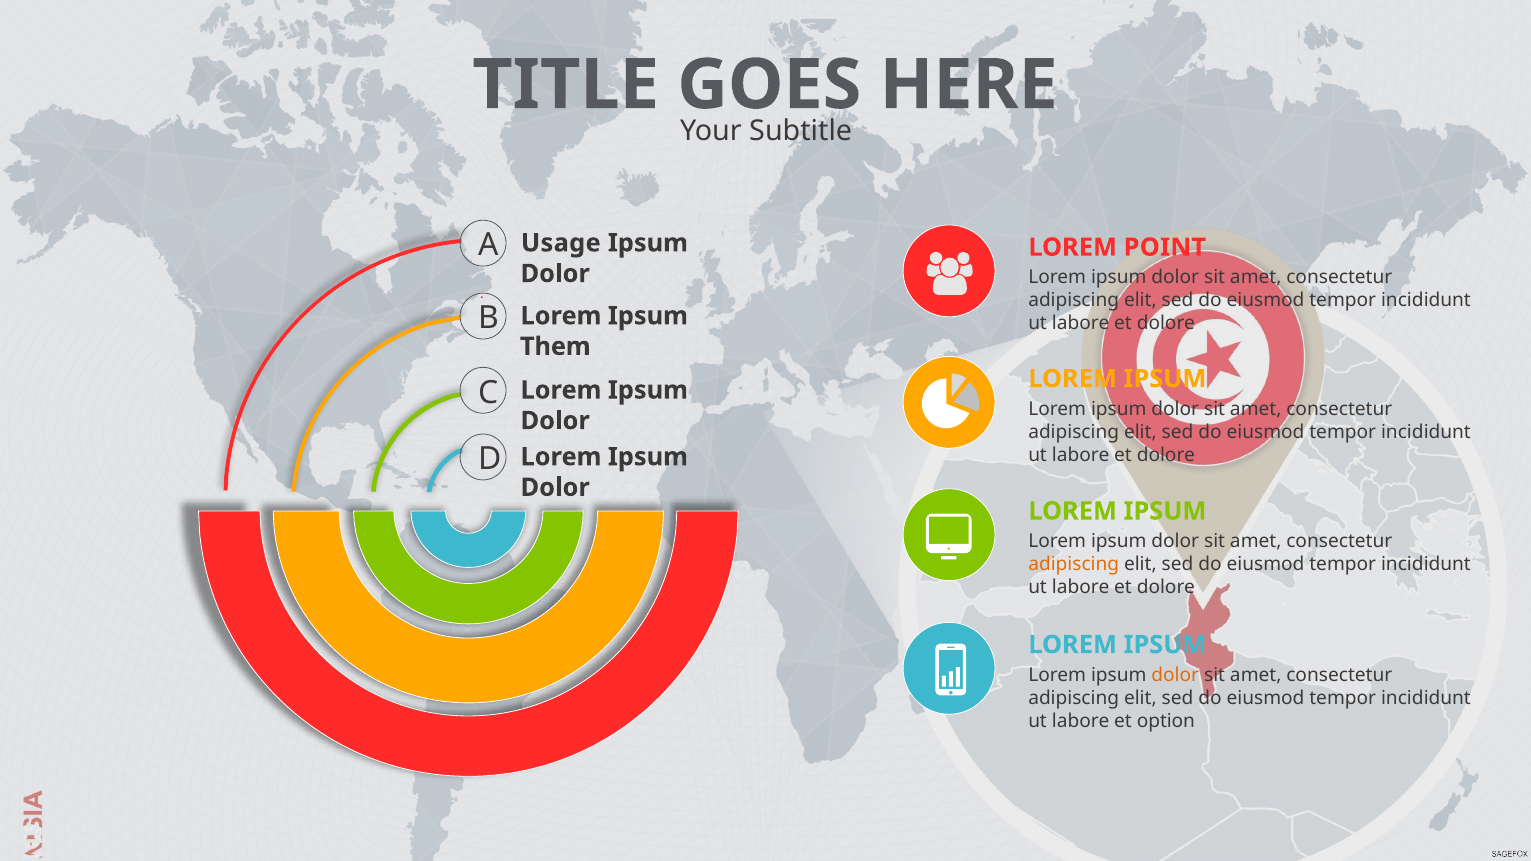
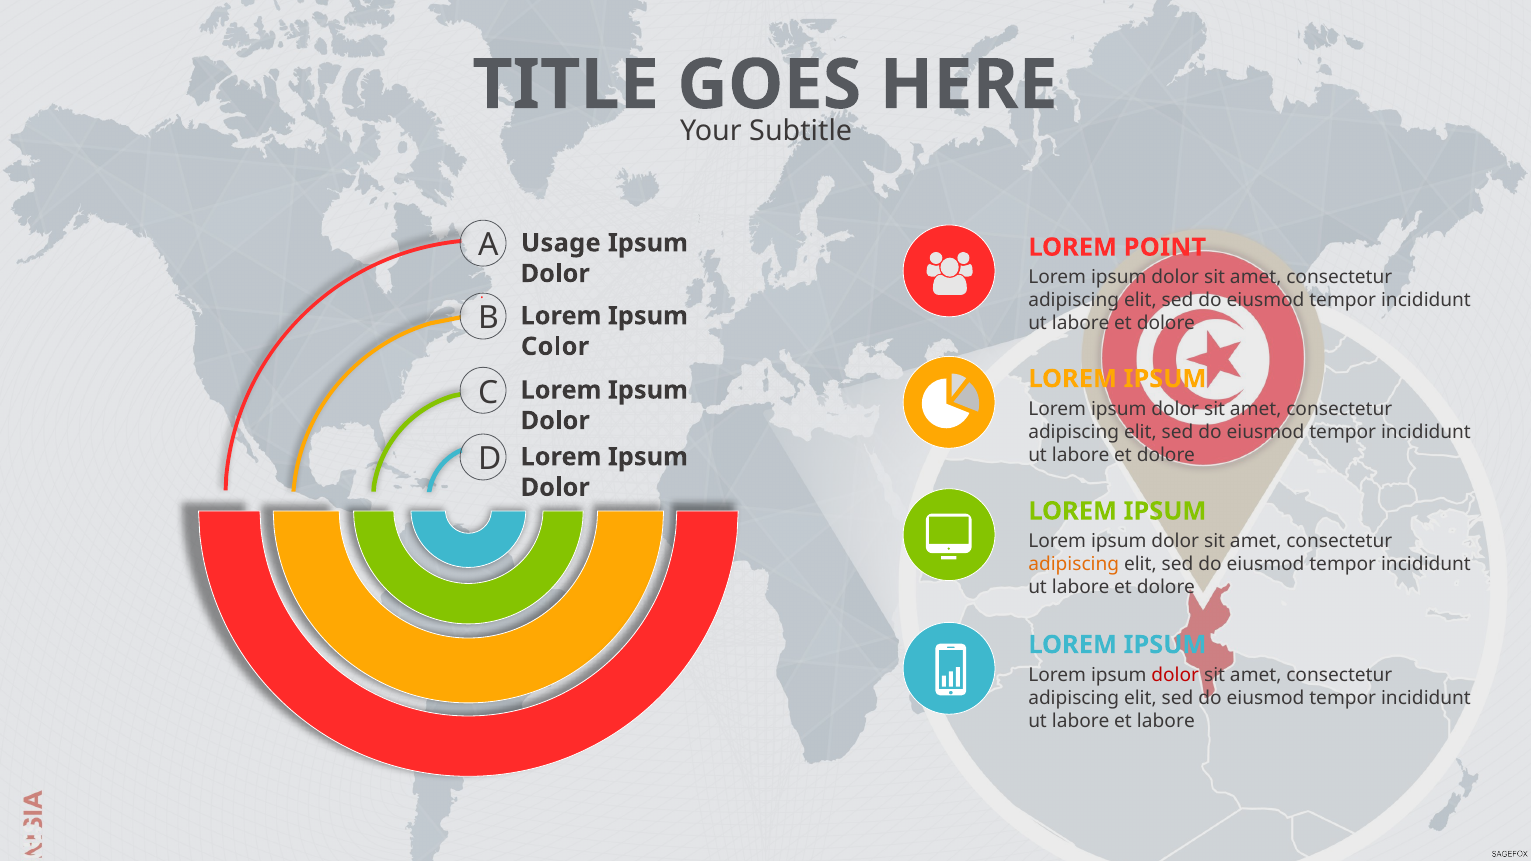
Them: Them -> Color (555, 347)
dolor colour: orange -> red (1175, 675)
et option: option -> labore (1166, 721)
